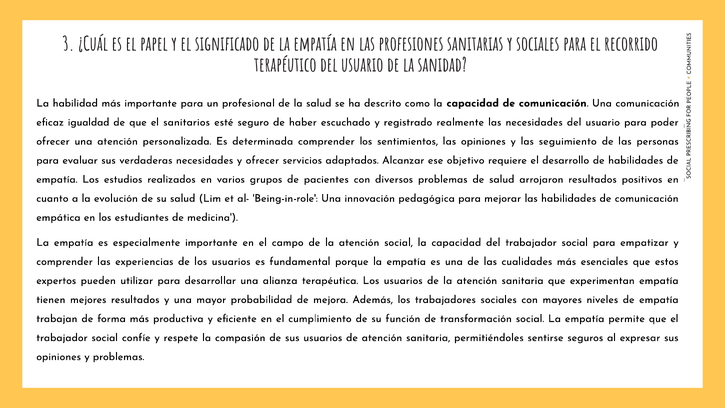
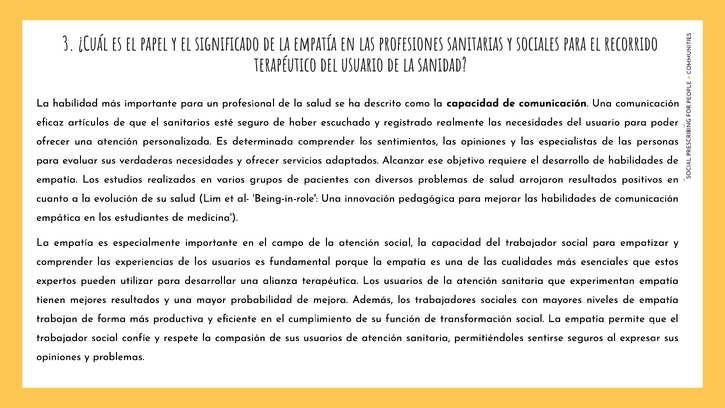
igualdad: igualdad -> artículos (89, 122)
seguimiento: seguimiento -> especialistas (568, 141)
